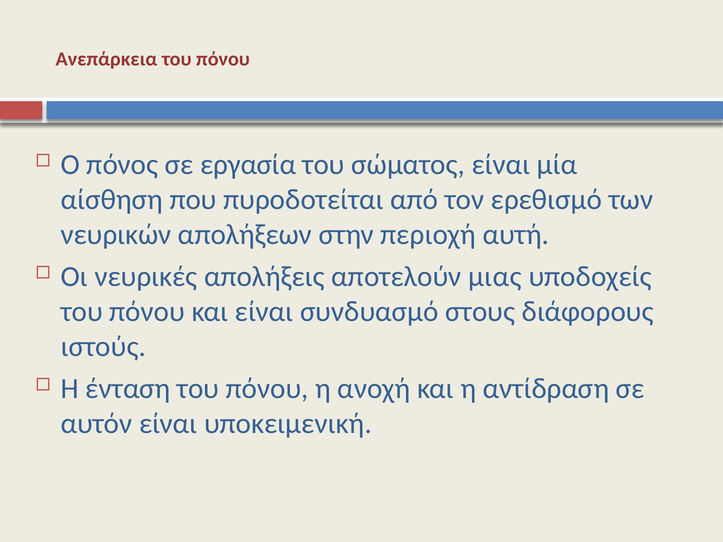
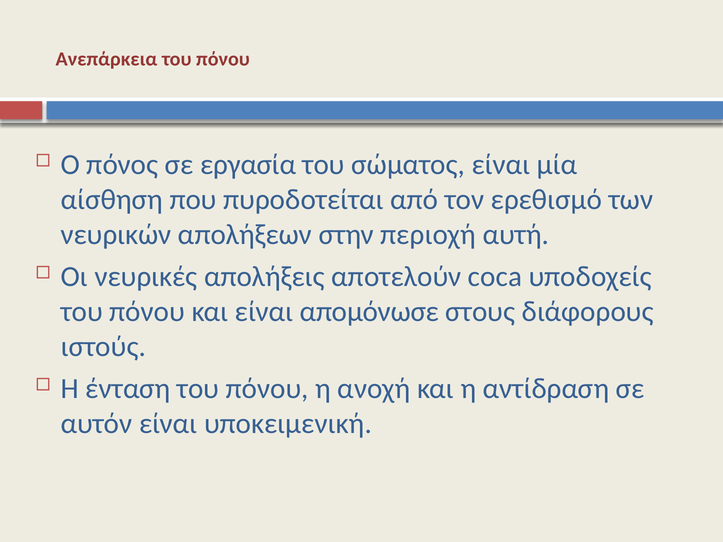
μιας: μιας -> coca (495, 277)
συνδυασμό: συνδυασμό -> απομόνωσε (369, 312)
